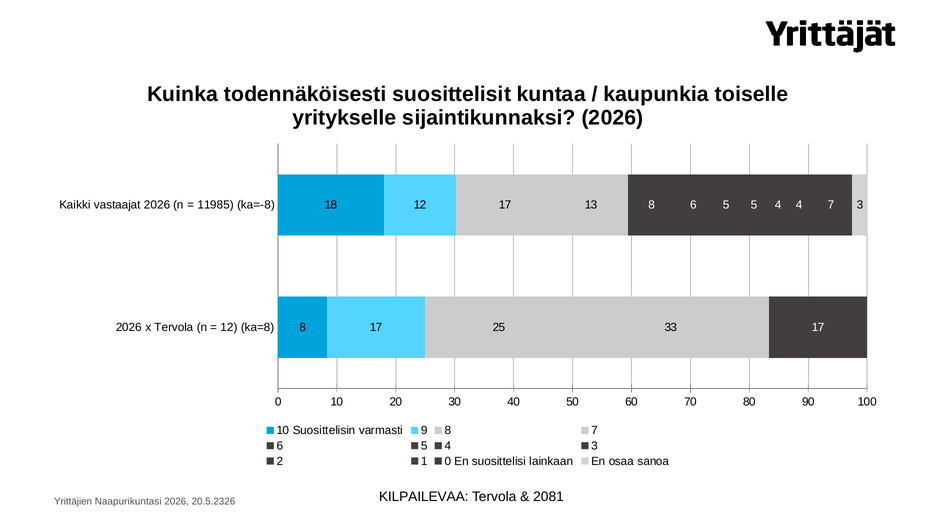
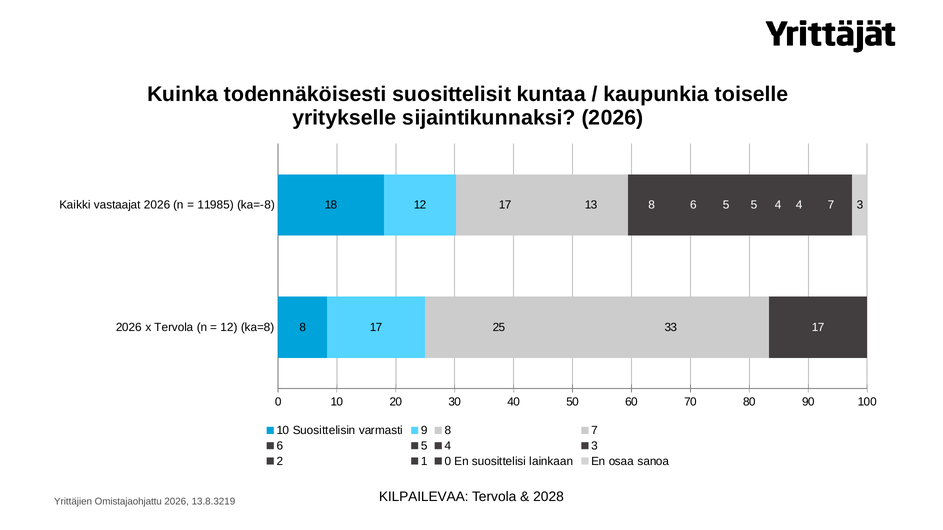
2081: 2081 -> 2028 (549, 497)
Naapurikuntasi: Naapurikuntasi -> Omistajaohjattu (128, 502)
20.5.2326: 20.5.2326 -> 13.8.3219 (213, 502)
